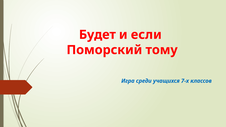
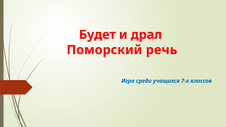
если: если -> драл (146, 35)
тому: тому -> речь (162, 50)
